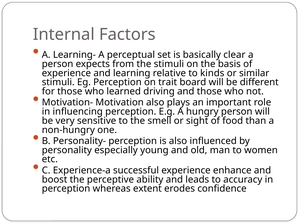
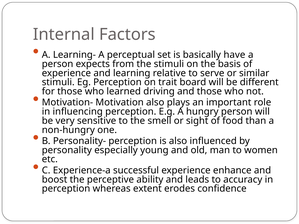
clear: clear -> have (234, 55)
kinds: kinds -> serve (212, 73)
